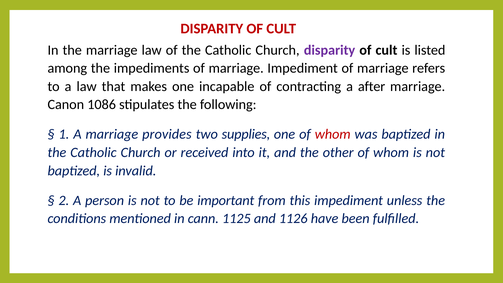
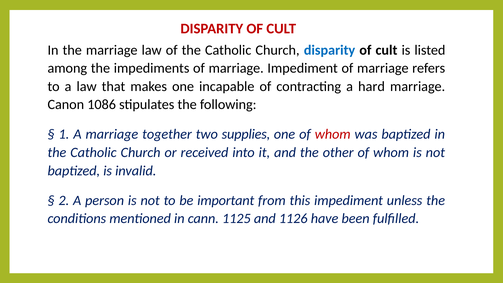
disparity colour: purple -> blue (330, 50)
after: after -> hard (371, 86)
provides: provides -> together (167, 134)
